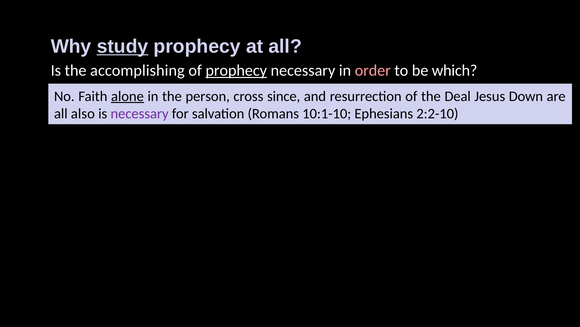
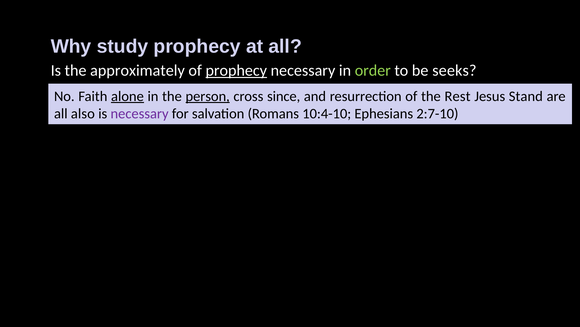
study underline: present -> none (123, 46)
accomplishing: accomplishing -> approximately (137, 70)
order colour: pink -> light green (373, 70)
which: which -> seeks (454, 70)
person underline: none -> present (208, 96)
Deal: Deal -> Rest (458, 96)
Down: Down -> Stand (526, 96)
10:1-10: 10:1-10 -> 10:4-10 (327, 113)
2:2-10: 2:2-10 -> 2:7-10 (437, 113)
